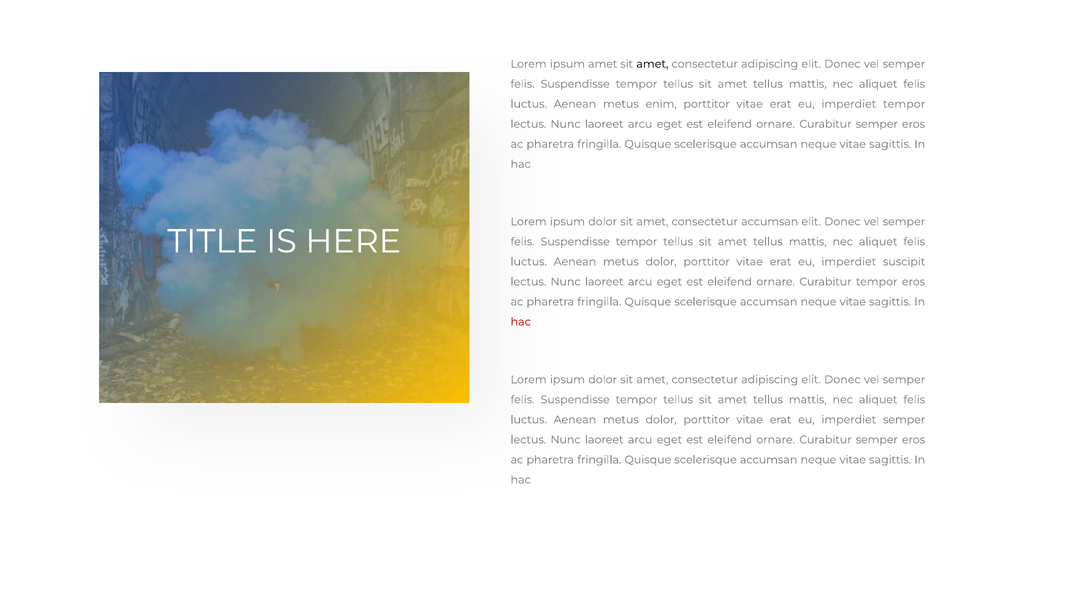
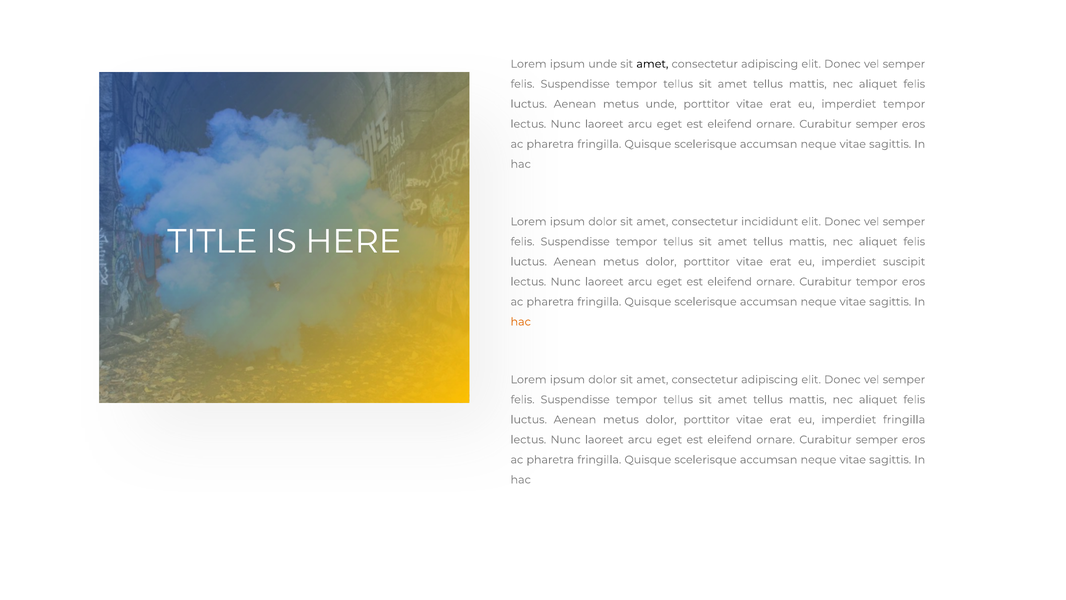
ipsum amet: amet -> unde (603, 64)
metus enim: enim -> unde (661, 104)
consectetur accumsan: accumsan -> incididunt (770, 222)
hac colour: red -> orange (521, 322)
imperdiet semper: semper -> fringilla (904, 419)
